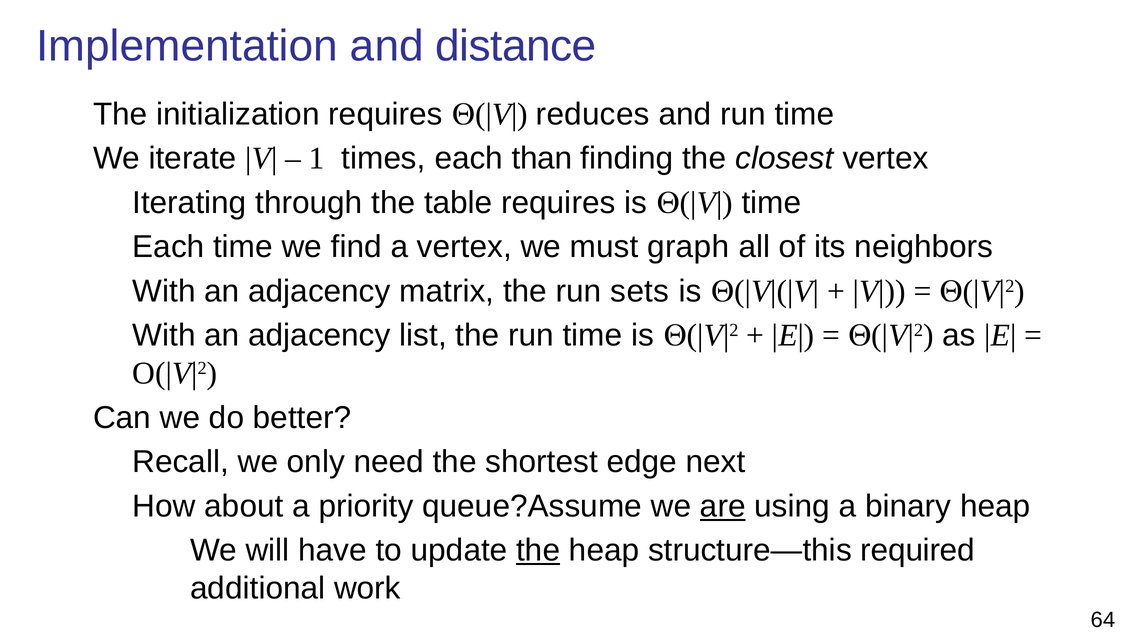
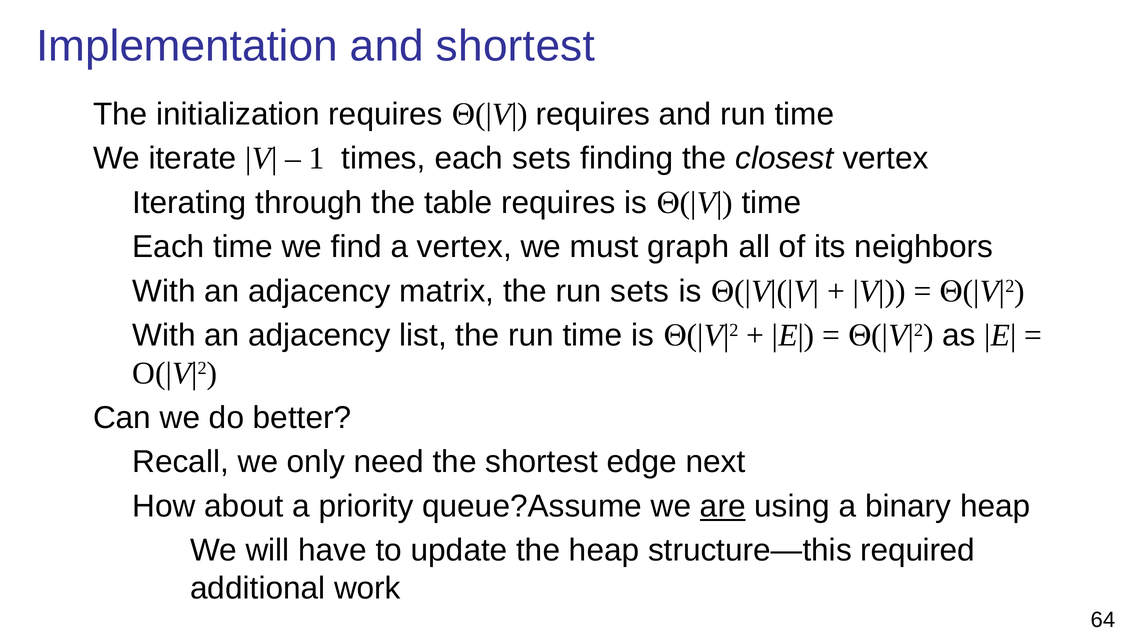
and distance: distance -> shortest (515, 46)
reduces: reduces -> requires (593, 114)
each than: than -> sets (542, 158)
the underline: present -> none (538, 550)
